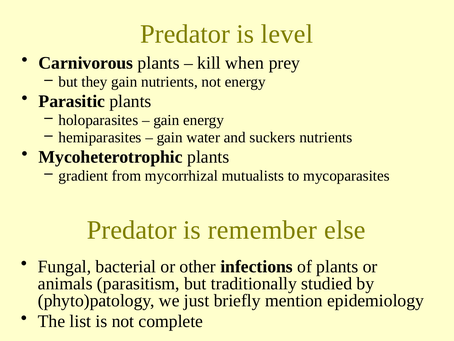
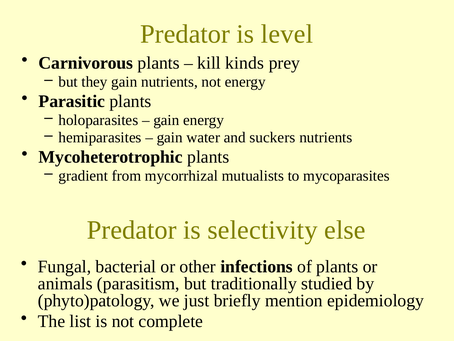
when: when -> kinds (245, 63)
remember: remember -> selectivity (262, 230)
